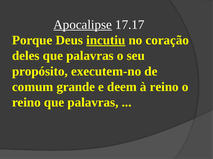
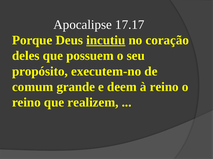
Apocalipse underline: present -> none (83, 25)
deles que palavras: palavras -> possuem (90, 56)
reino que palavras: palavras -> realizem (93, 103)
